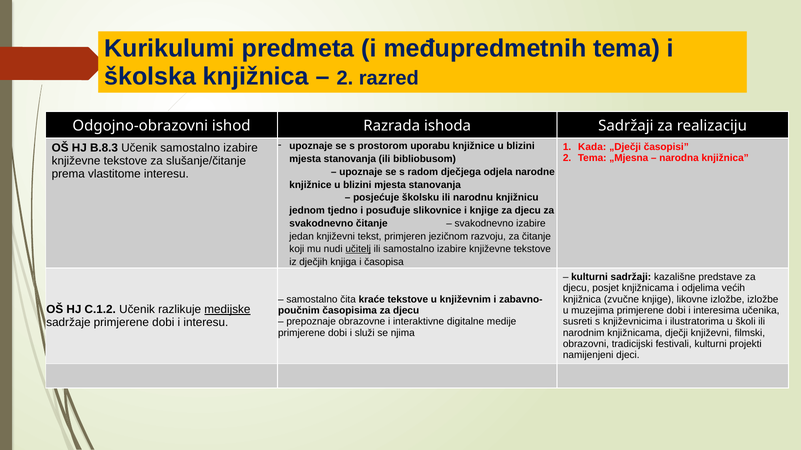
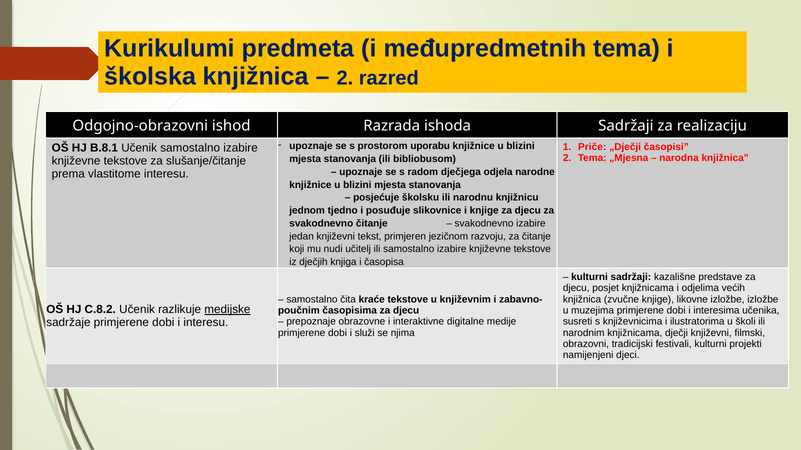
Kada: Kada -> Priče (592, 147)
B.8.3: B.8.3 -> B.8.1 (104, 148)
učitelj underline: present -> none (358, 249)
C.1.2: C.1.2 -> C.8.2 (100, 310)
